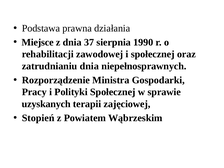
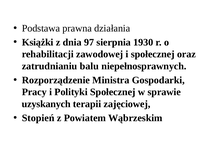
Miejsce: Miejsce -> Książki (38, 42)
37: 37 -> 97 (89, 42)
1990: 1990 -> 1930 (143, 42)
zatrudnianiu dnia: dnia -> balu (89, 66)
